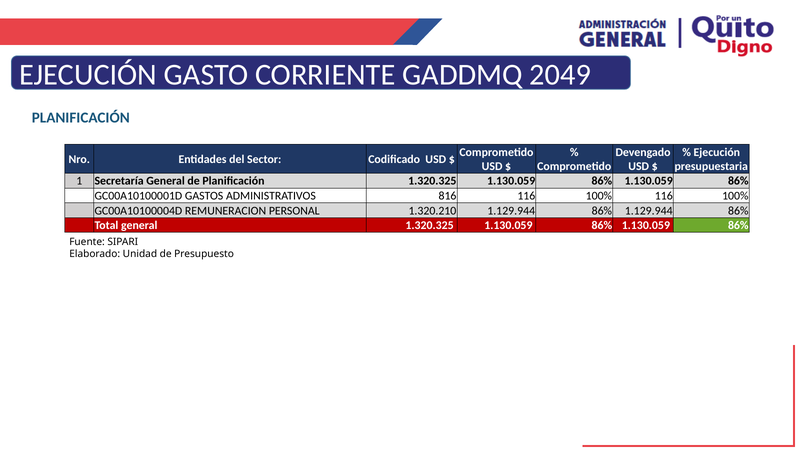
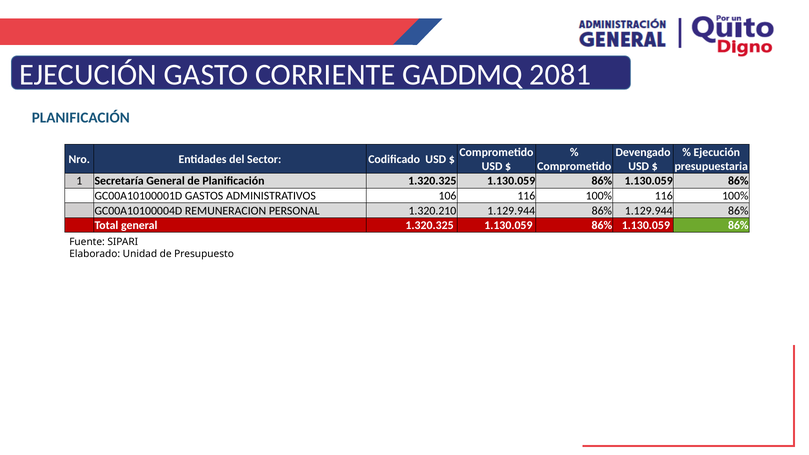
2049: 2049 -> 2081 (560, 75)
816: 816 -> 106 (448, 196)
